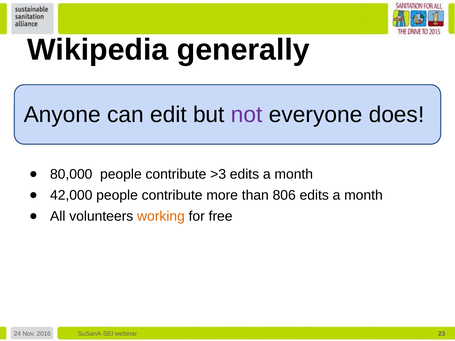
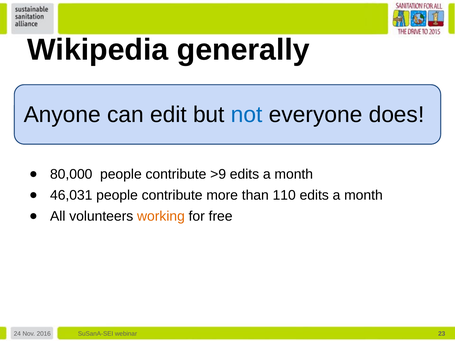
not colour: purple -> blue (247, 115)
>3: >3 -> >9 (218, 174)
42,000: 42,000 -> 46,031 (71, 195)
806: 806 -> 110 (284, 195)
